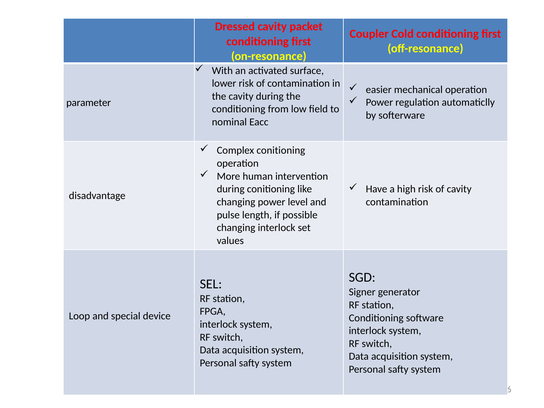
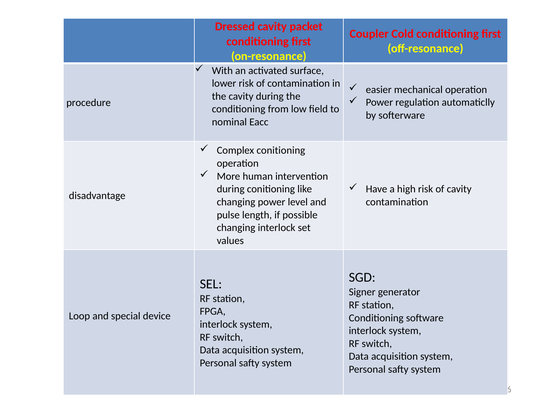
parameter: parameter -> procedure (89, 103)
